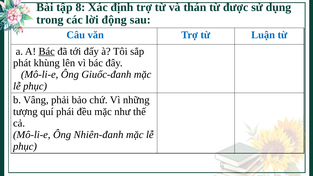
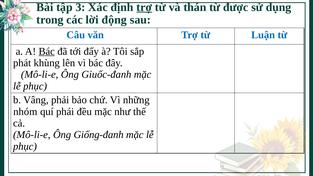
8: 8 -> 3 (80, 7)
trợ underline: none -> present (144, 7)
tượng: tượng -> nhóm (25, 112)
Nhiên-đanh: Nhiên-đanh -> Giống-đanh (99, 135)
